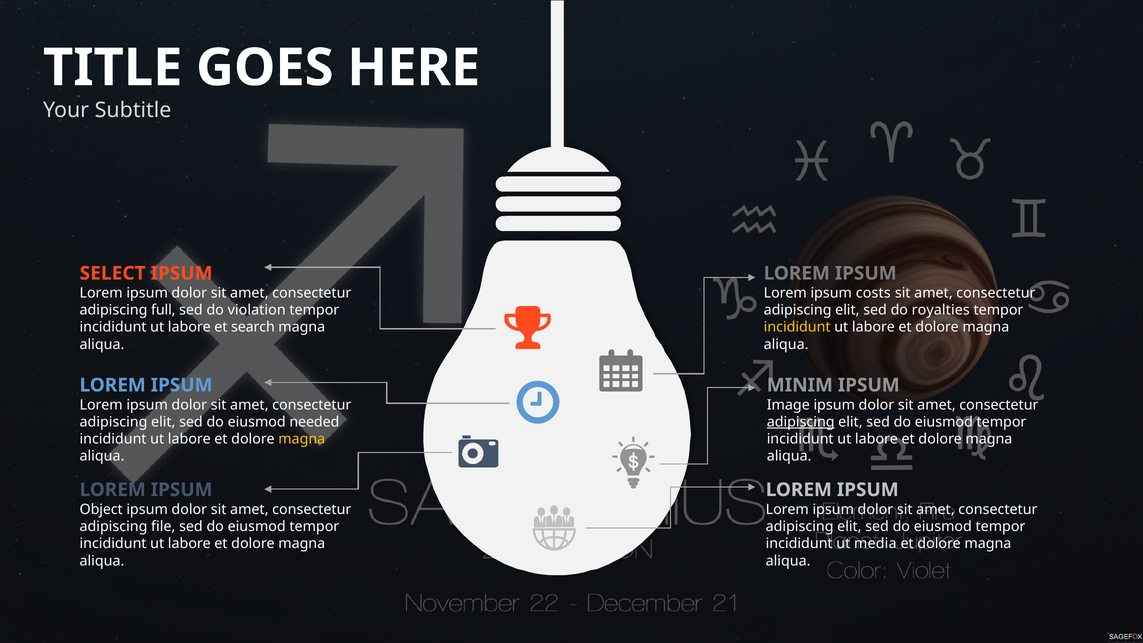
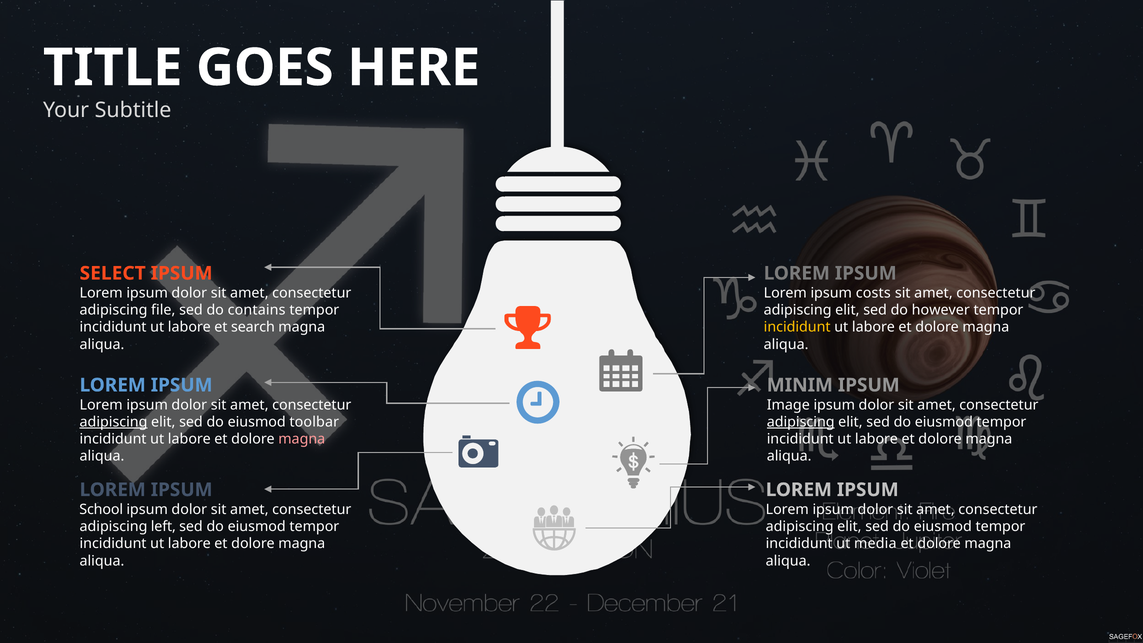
full: full -> file (163, 310)
violation: violation -> contains (257, 310)
royalties: royalties -> however (941, 310)
adipiscing underline: none -> present (114, 422)
needed: needed -> toolbar (314, 422)
magna colour: yellow -> pink (302, 439)
Object: Object -> School (101, 509)
file: file -> left (163, 527)
